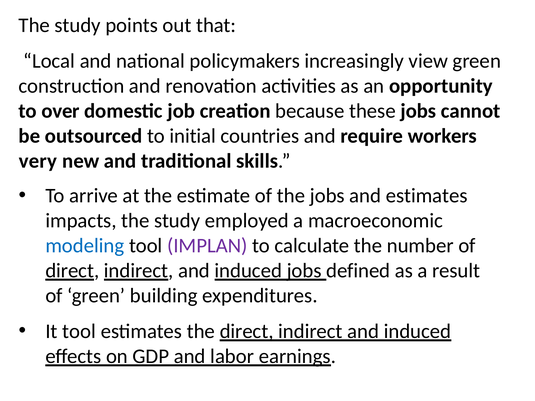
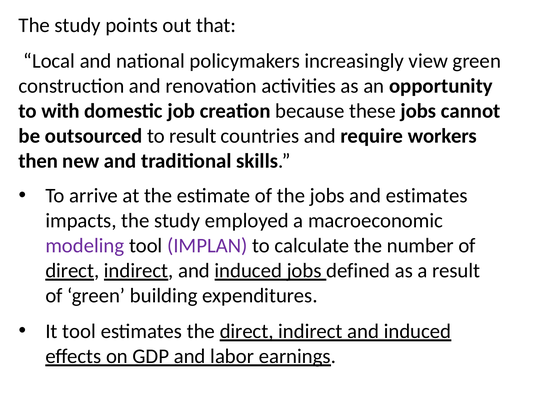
over: over -> with (61, 111)
to initial: initial -> result (193, 136)
very: very -> then (38, 161)
modeling colour: blue -> purple (85, 246)
